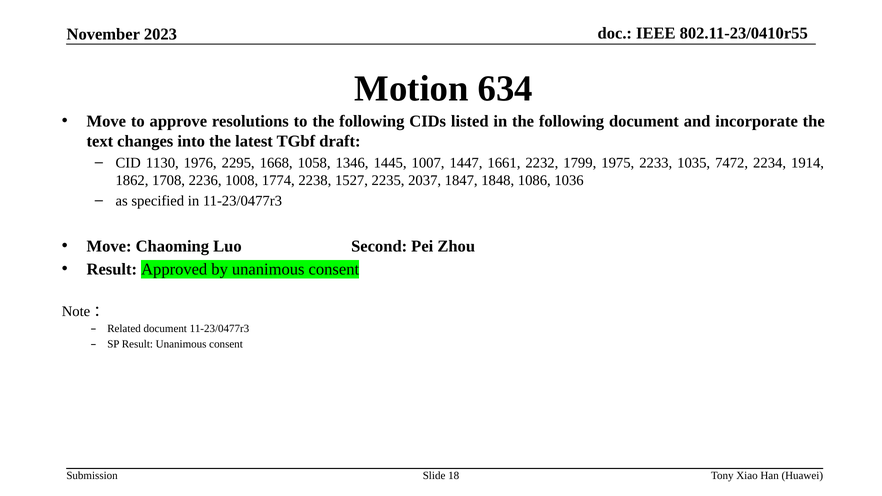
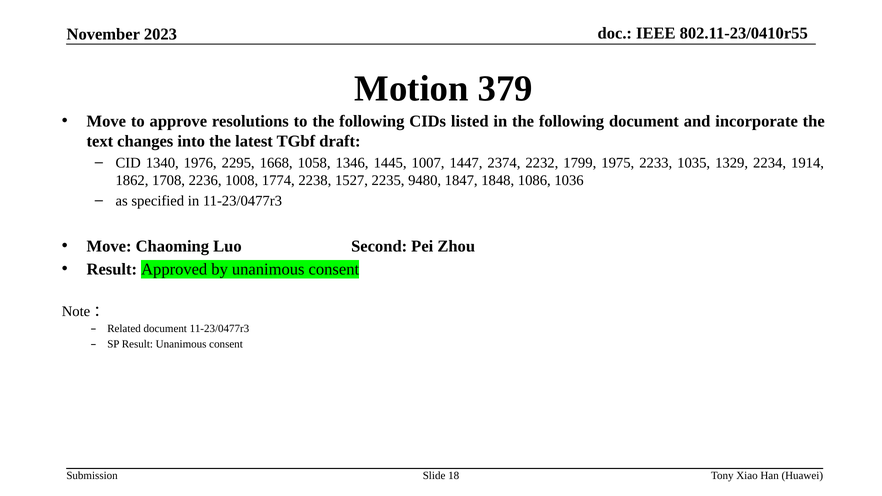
634: 634 -> 379 (505, 89)
1130: 1130 -> 1340 (162, 163)
1661: 1661 -> 2374 (504, 163)
7472: 7472 -> 1329 (732, 163)
2037: 2037 -> 9480 (425, 180)
